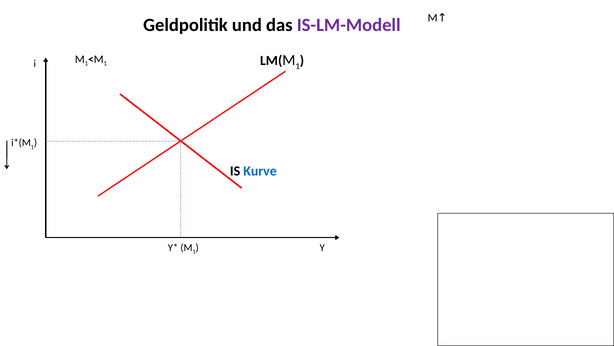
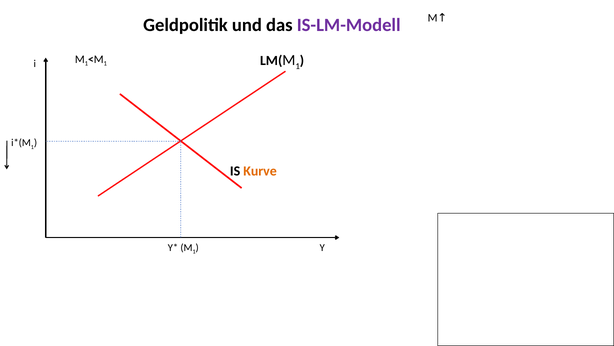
Kurve colour: blue -> orange (260, 171)
